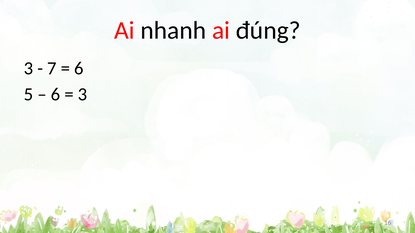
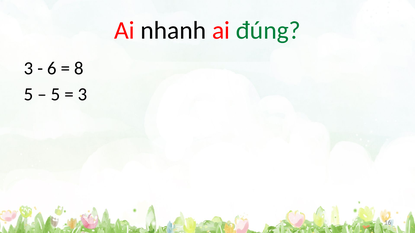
đúng colour: black -> green (268, 31)
7: 7 -> 6 (52, 69)
6: 6 -> 8 (79, 69)
6: 6 -> 5 (55, 95)
